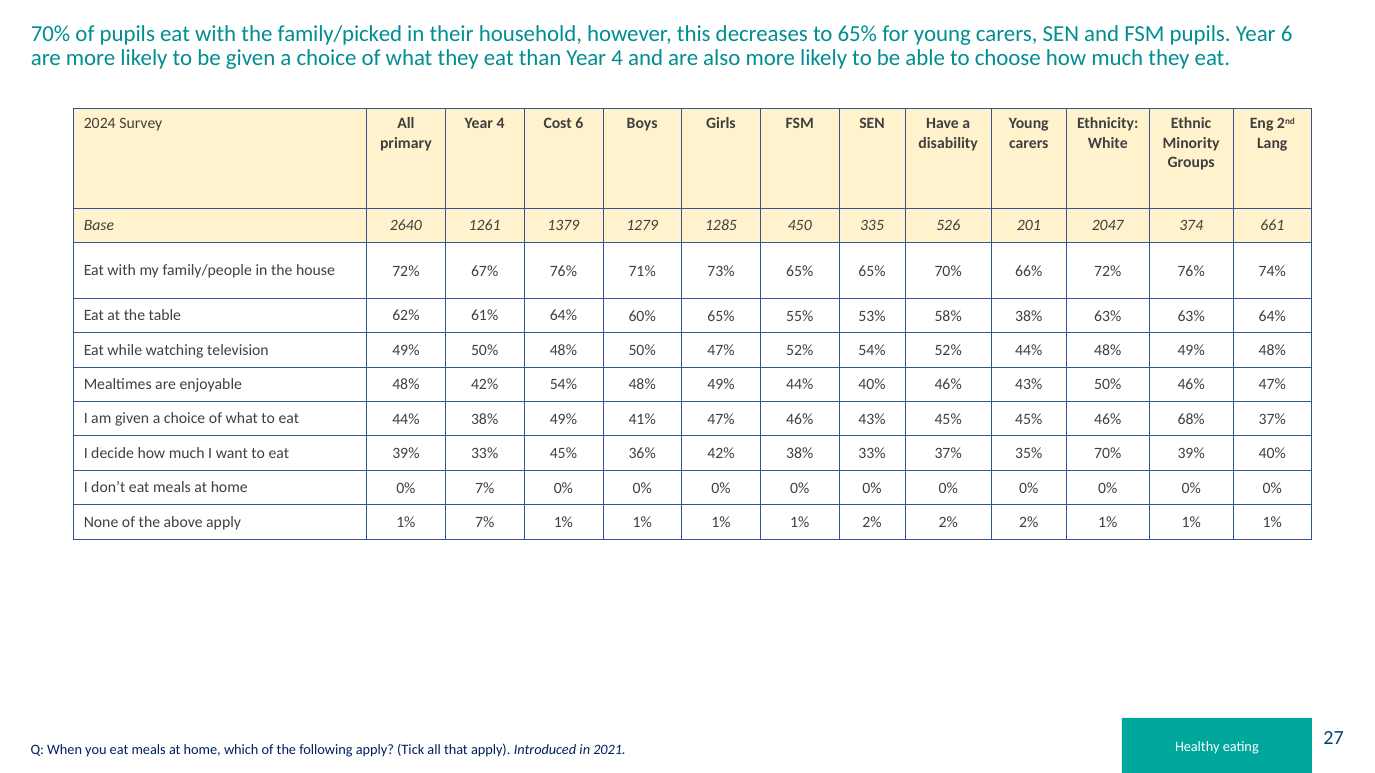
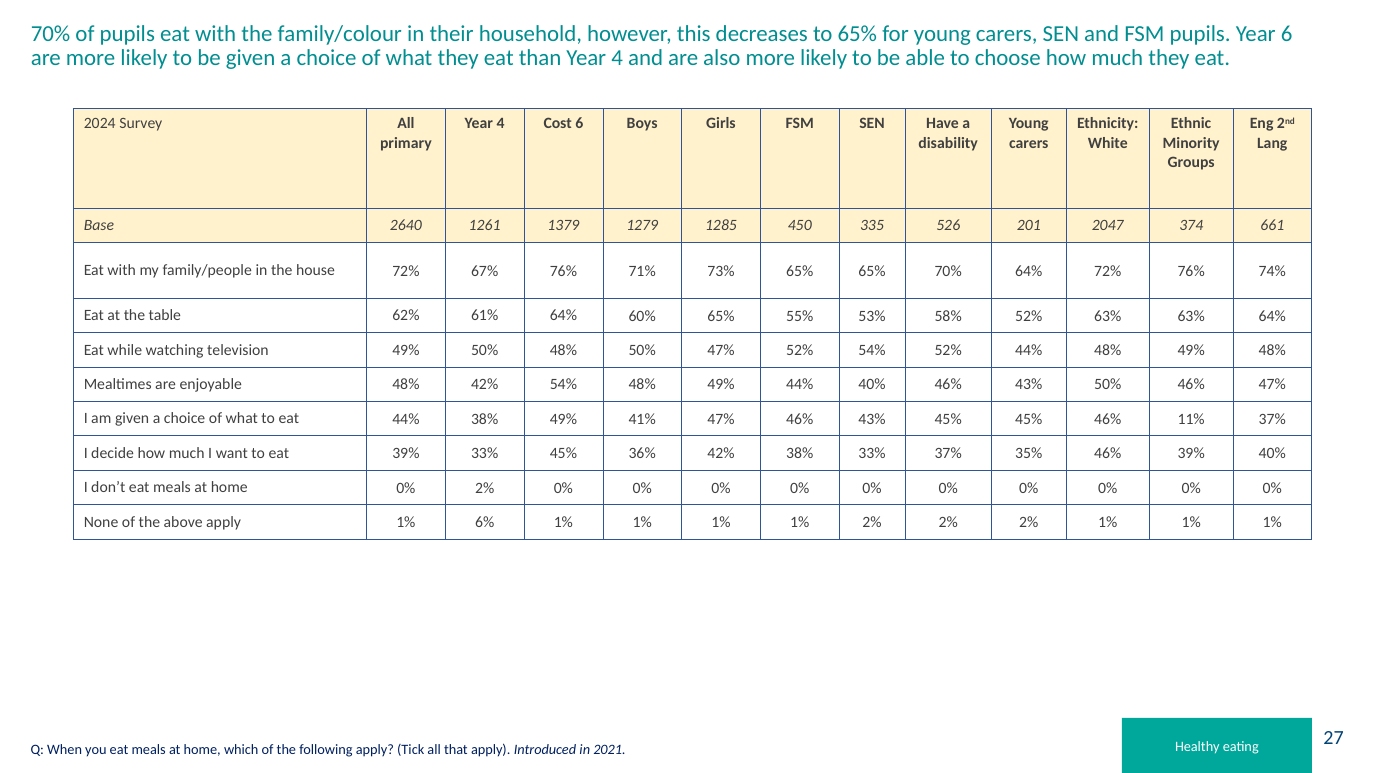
family/picked: family/picked -> family/colour (340, 34)
70% 66%: 66% -> 64% (1029, 271)
58% 38%: 38% -> 52% (1029, 316)
68%: 68% -> 11% (1191, 419)
35% 70%: 70% -> 46% (1108, 454)
0% 7%: 7% -> 2% (485, 488)
1% 7%: 7% -> 6% (485, 523)
